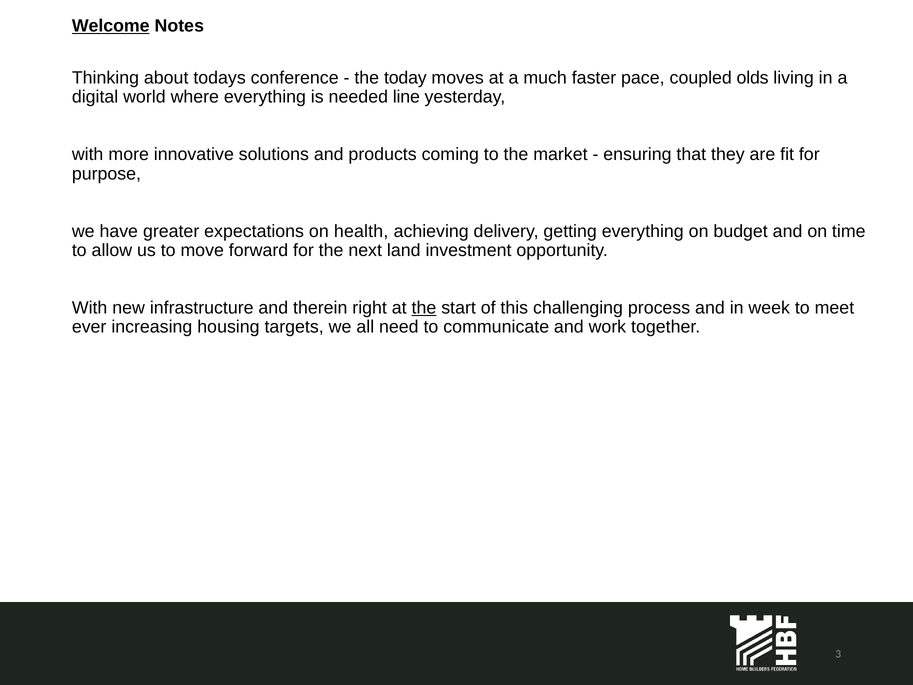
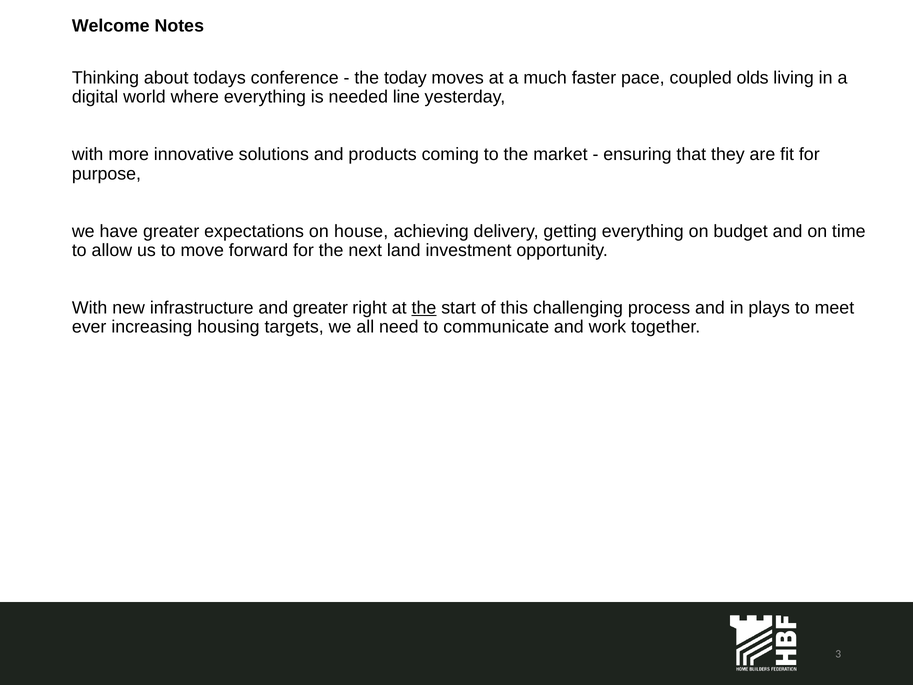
Welcome underline: present -> none (111, 26)
health: health -> house (361, 231)
and therein: therein -> greater (320, 308)
week: week -> plays (769, 308)
